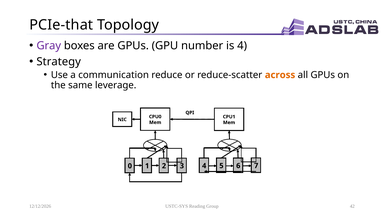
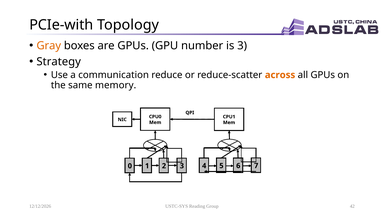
PCIe-that: PCIe-that -> PCIe-with (61, 25)
Gray colour: purple -> orange (49, 46)
is 4: 4 -> 3 (242, 46)
leverage: leverage -> memory (116, 85)
